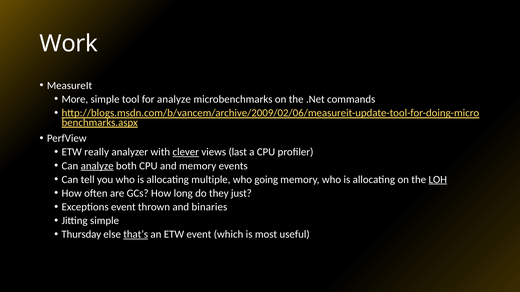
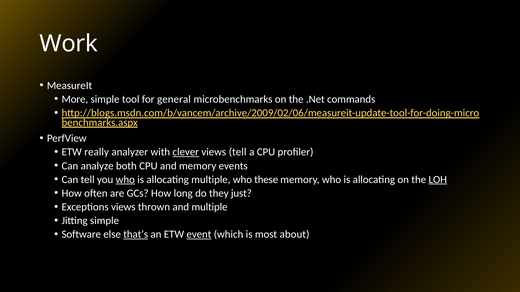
for analyze: analyze -> general (174, 99)
views last: last -> tell (238, 152)
analyze underline: present -> none (97, 166)
who underline: none -> present (125, 180)
going: going -> these (266, 180)
Exceptions event: event -> views (123, 207)
and binaries: binaries -> multiple (210, 207)
Thursday: Thursday -> Software (81, 235)
event underline: none -> present (199, 235)
useful: useful -> about (295, 235)
